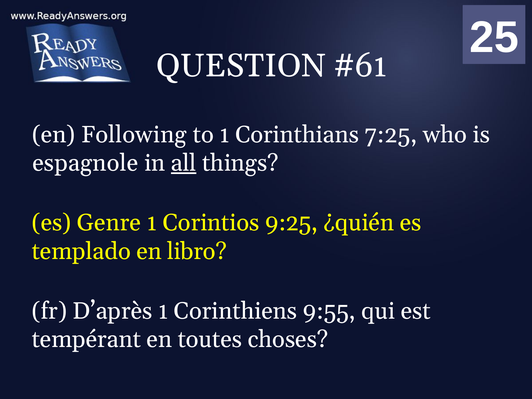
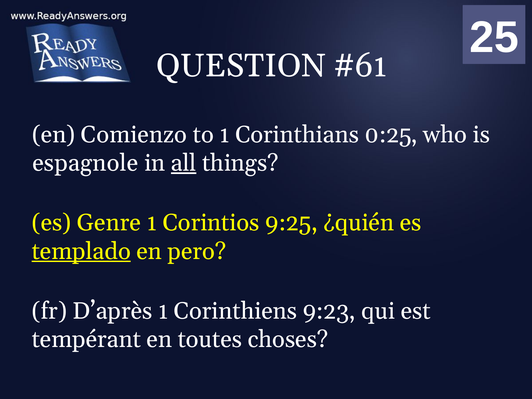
Following: Following -> Comienzo (134, 135)
7:25: 7:25 -> 0:25 (391, 135)
templado underline: none -> present (81, 251)
libro: libro -> pero (197, 251)
9:55: 9:55 -> 9:23 (329, 311)
